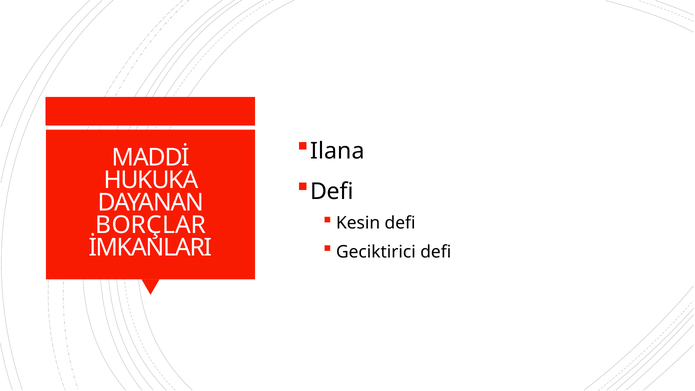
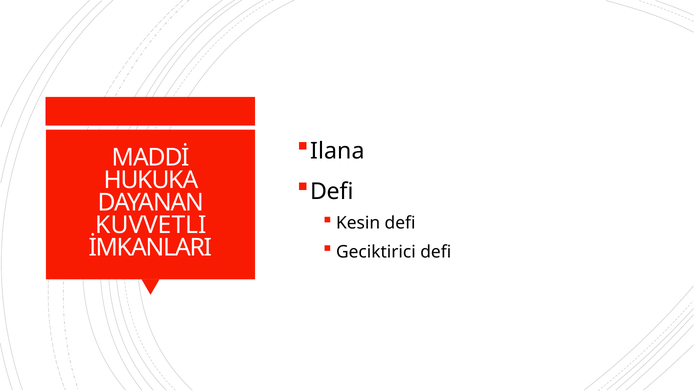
BORÇLAR: BORÇLAR -> KUVVETLI (151, 225)
